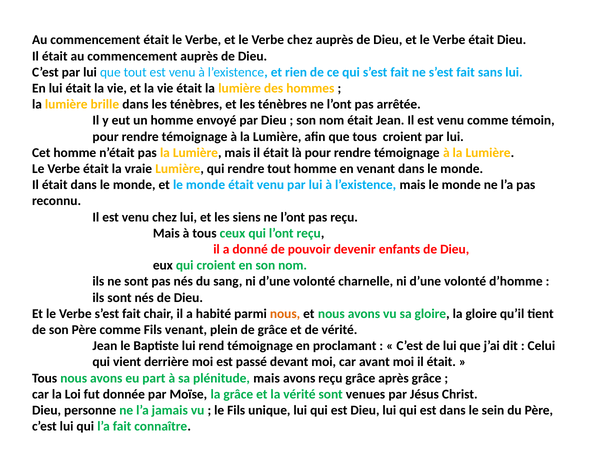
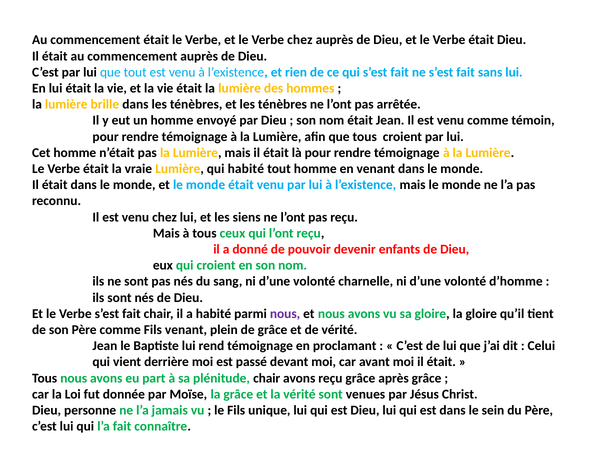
qui rendre: rendre -> habité (246, 169)
nous colour: orange -> purple (285, 314)
plénitude mais: mais -> chair (267, 378)
